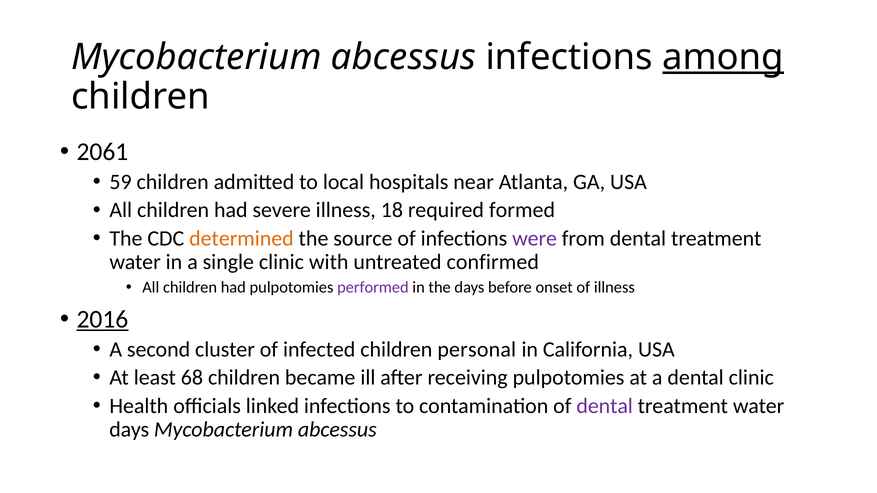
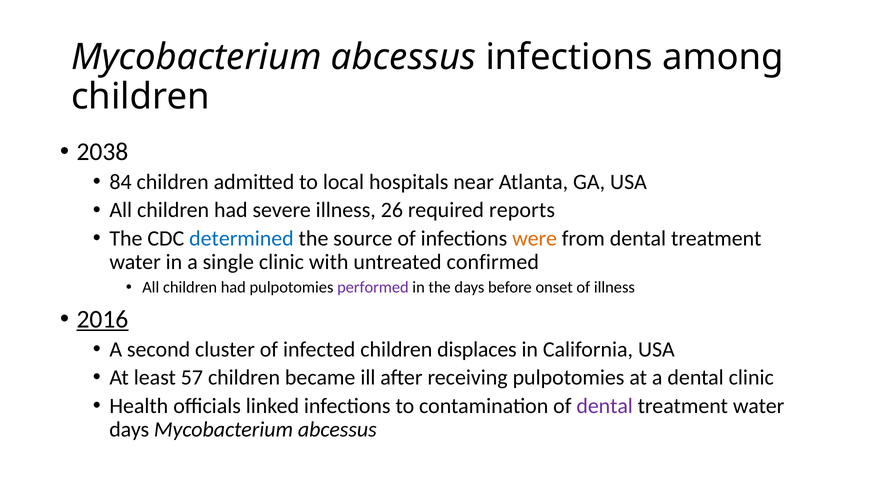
among underline: present -> none (723, 57)
2061: 2061 -> 2038 (102, 152)
59: 59 -> 84 (121, 182)
18: 18 -> 26 (392, 210)
formed: formed -> reports (522, 210)
determined colour: orange -> blue (241, 239)
were colour: purple -> orange (535, 239)
personal: personal -> displaces (477, 350)
68: 68 -> 57 (192, 378)
